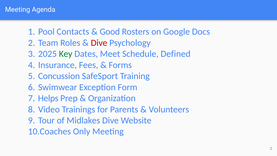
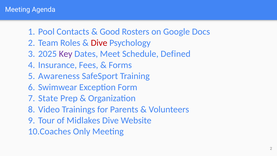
Key colour: green -> purple (66, 54)
Concussion: Concussion -> Awareness (59, 76)
Helps: Helps -> State (48, 98)
